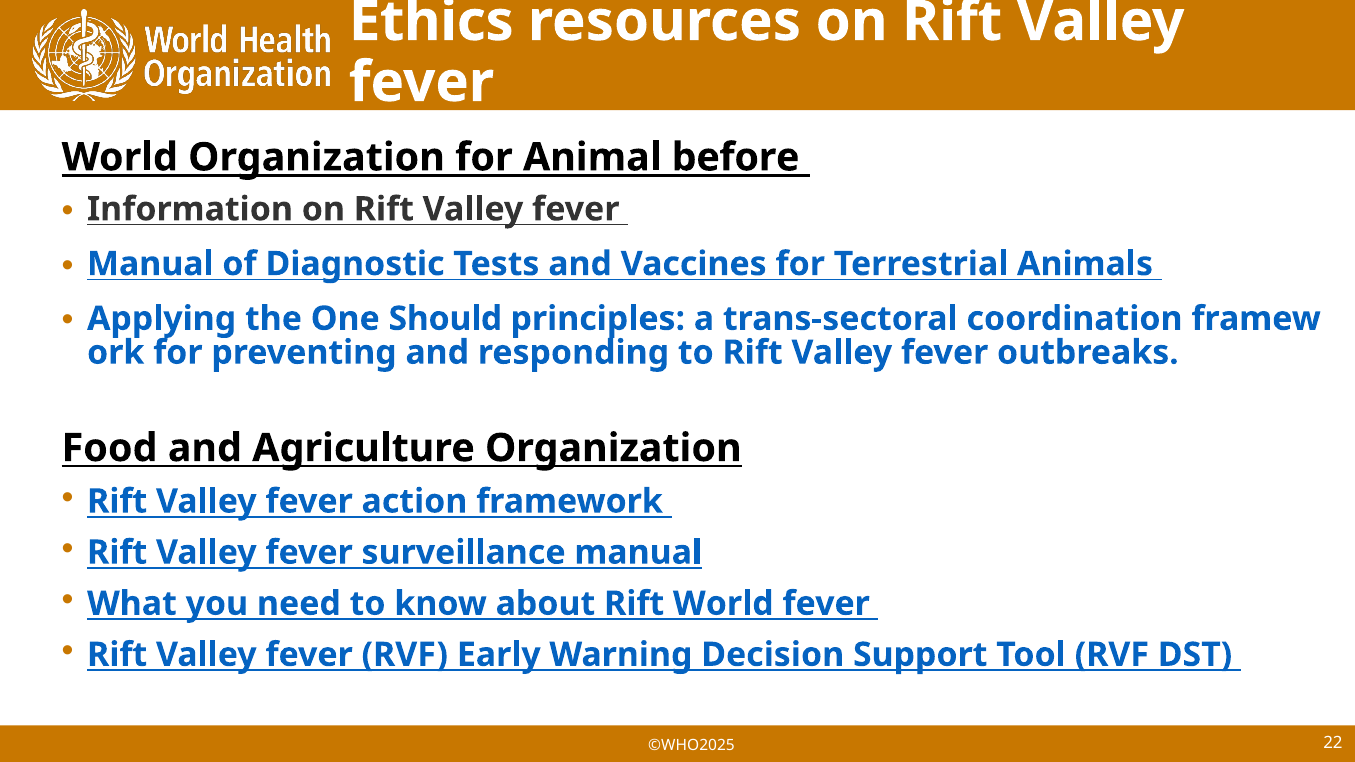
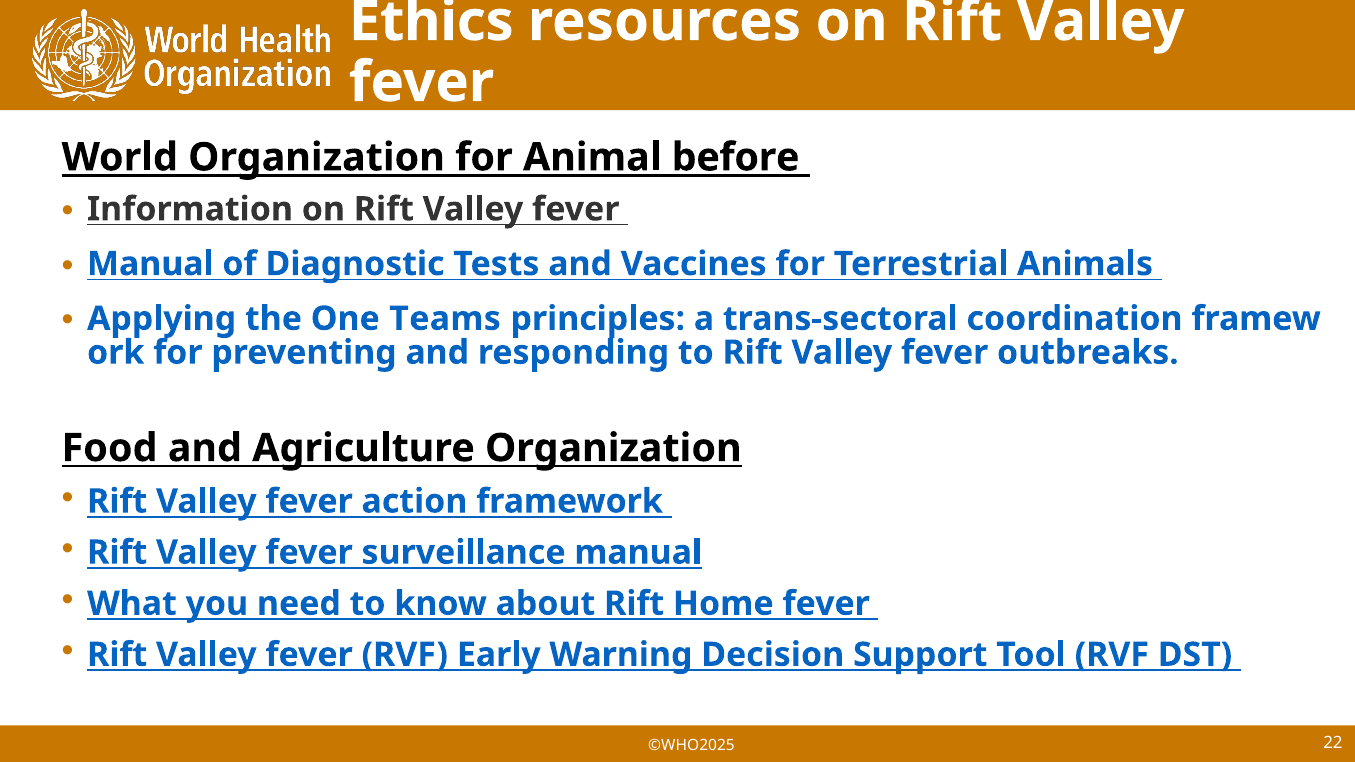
Should: Should -> Teams (445, 319)
Rift World: World -> Home (723, 604)
